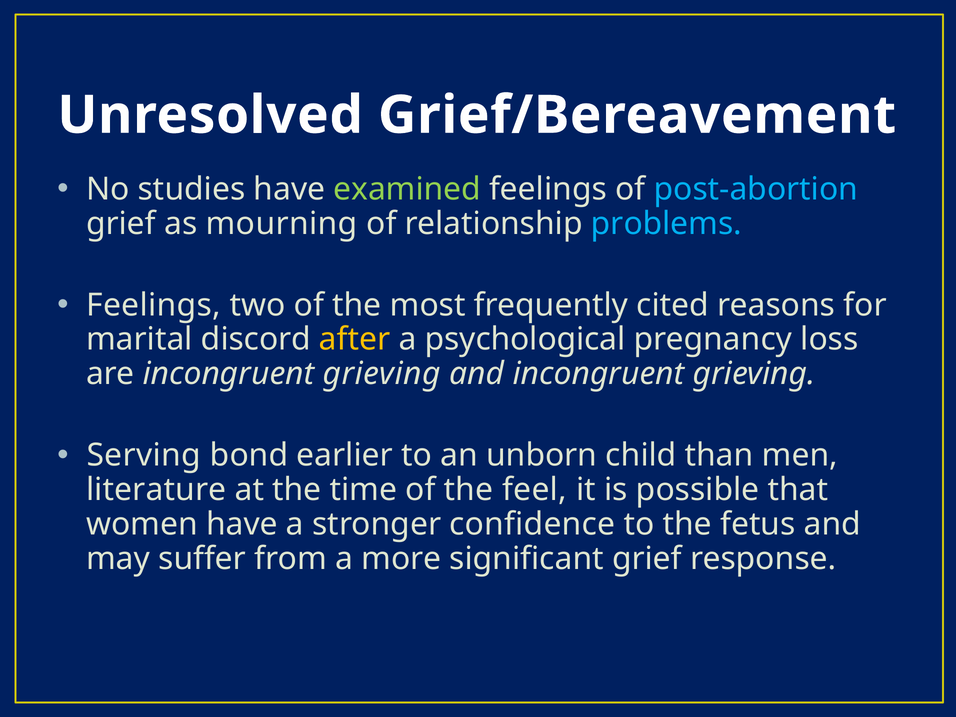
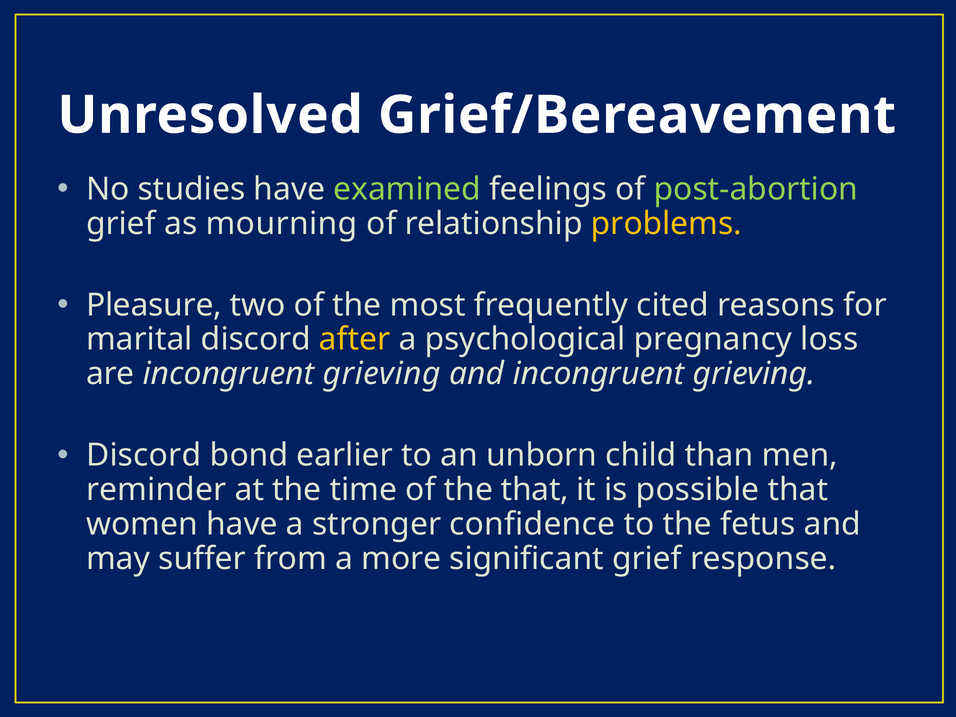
post-abortion colour: light blue -> light green (756, 189)
problems colour: light blue -> yellow (666, 224)
Feelings: Feelings -> Pleasure (154, 305)
Serving: Serving -> Discord (144, 455)
literature: literature -> reminder (156, 490)
the feel: feel -> that (535, 490)
